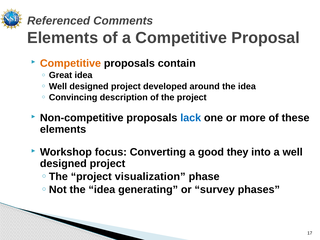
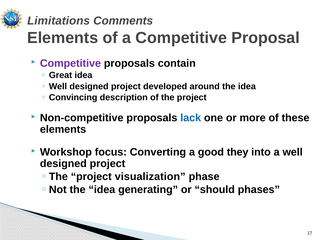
Referenced: Referenced -> Limitations (59, 21)
Competitive colour: orange -> purple (70, 63)
survey: survey -> should (215, 190)
